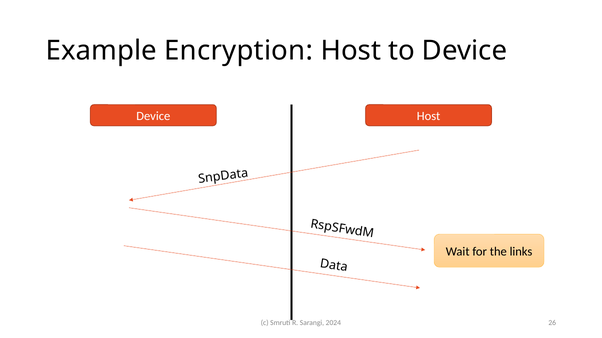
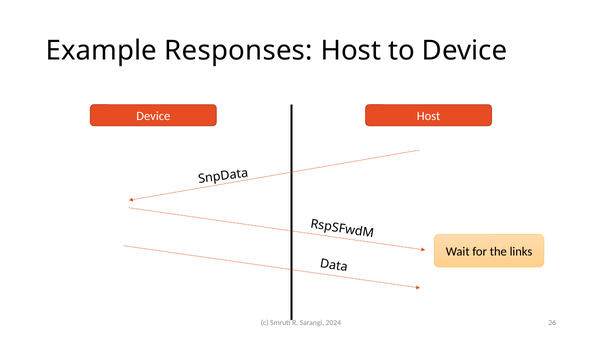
Encryption: Encryption -> Responses (239, 51)
